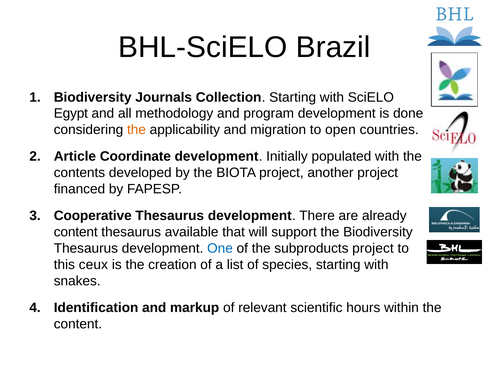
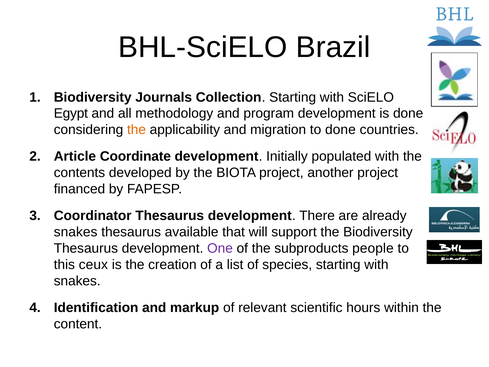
to open: open -> done (340, 130)
Cooperative: Cooperative -> Coordinator (93, 216)
content: content -> snakes (76, 232)
One colour: blue -> purple (220, 248)
subproducts project: project -> people (373, 248)
